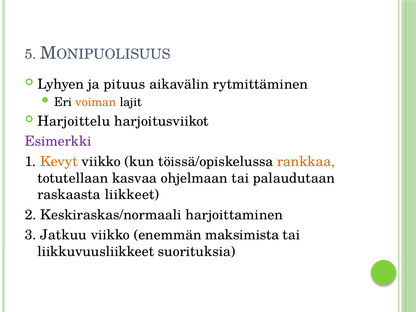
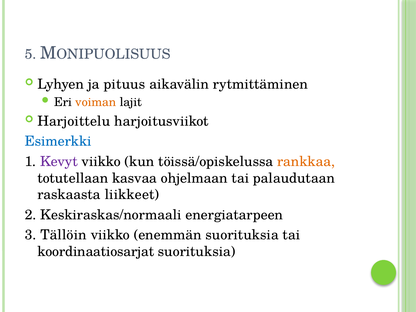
Esimerkki colour: purple -> blue (58, 141)
Kevyt colour: orange -> purple (59, 161)
harjoittaminen: harjoittaminen -> energiatarpeen (234, 215)
Jatkuu: Jatkuu -> Tällöin (64, 235)
enemmän maksimista: maksimista -> suorituksia (242, 235)
liikkuvuusliikkeet: liikkuvuusliikkeet -> koordinaatiosarjat (96, 252)
